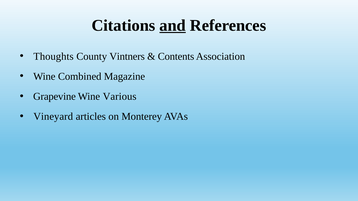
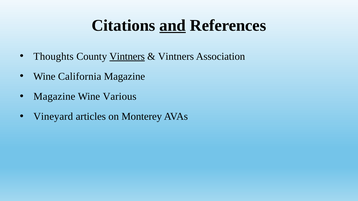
Vintners underline: none -> present (127, 56)
Contents: Contents -> Vintners (176, 56)
Combined: Combined -> California (80, 77)
Grapevine: Grapevine -> Magazine (54, 97)
